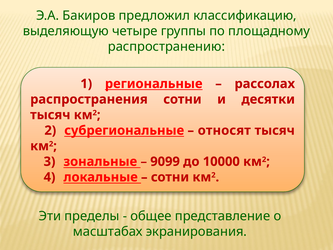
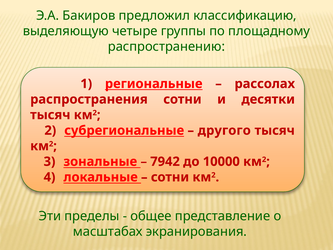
относят: относят -> другого (224, 130)
9099: 9099 -> 7942 (165, 161)
